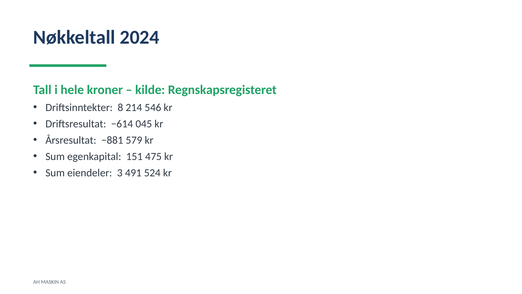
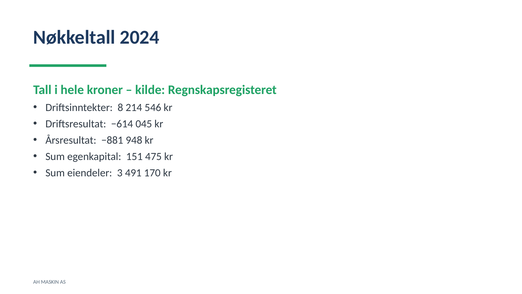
579: 579 -> 948 (134, 140)
524: 524 -> 170 (152, 173)
